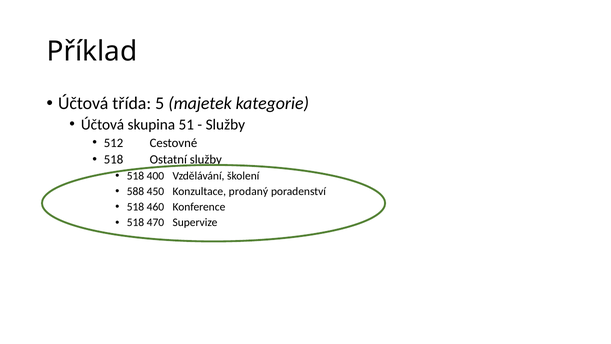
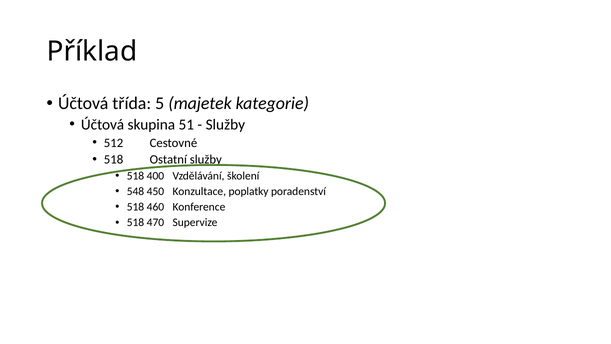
588: 588 -> 548 (135, 191)
prodaný: prodaný -> poplatky (249, 191)
